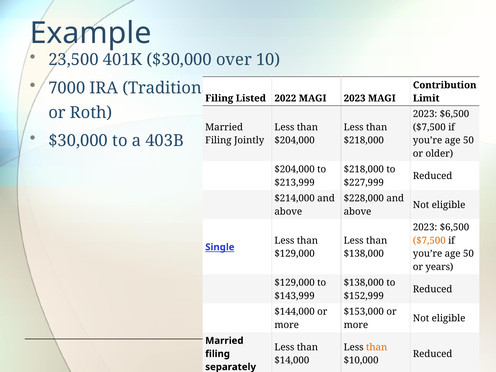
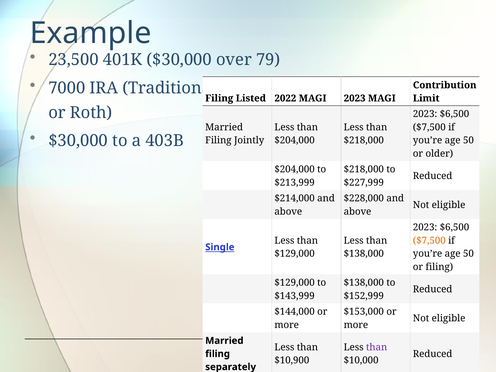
10: 10 -> 79 (268, 60)
or years: years -> filing (439, 267)
than colour: orange -> purple (377, 347)
$14,000: $14,000 -> $10,900 (292, 360)
